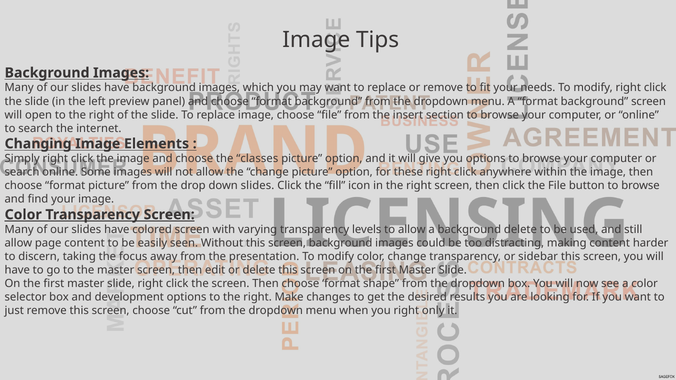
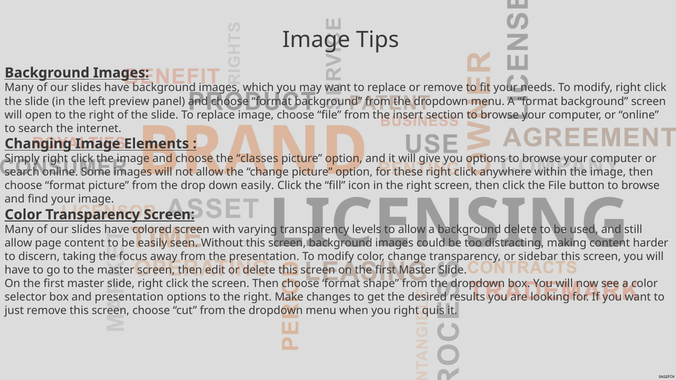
down slides: slides -> easily (258, 186)
and development: development -> presentation (129, 297)
only: only -> quis (433, 311)
